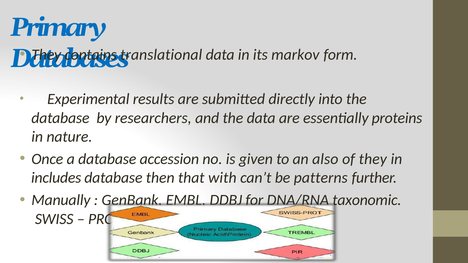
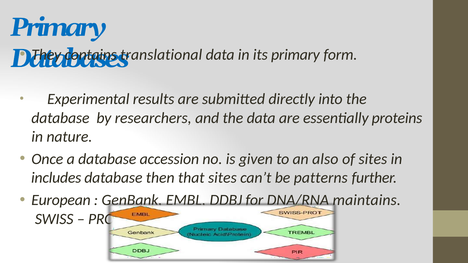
its markov: markov -> primary (295, 55)
of they: they -> sites (373, 159)
that with: with -> sites (222, 178)
Manually: Manually -> European (61, 200)
taxonomic: taxonomic -> maintains (367, 200)
